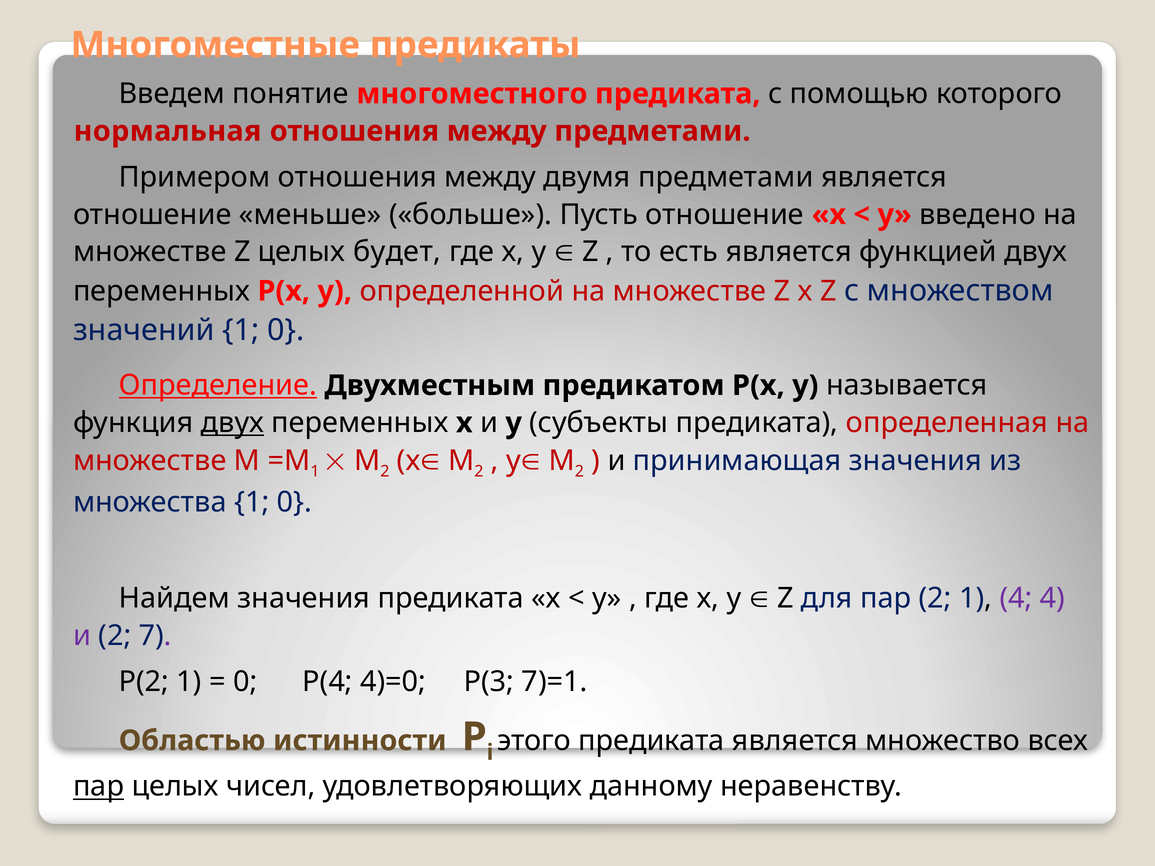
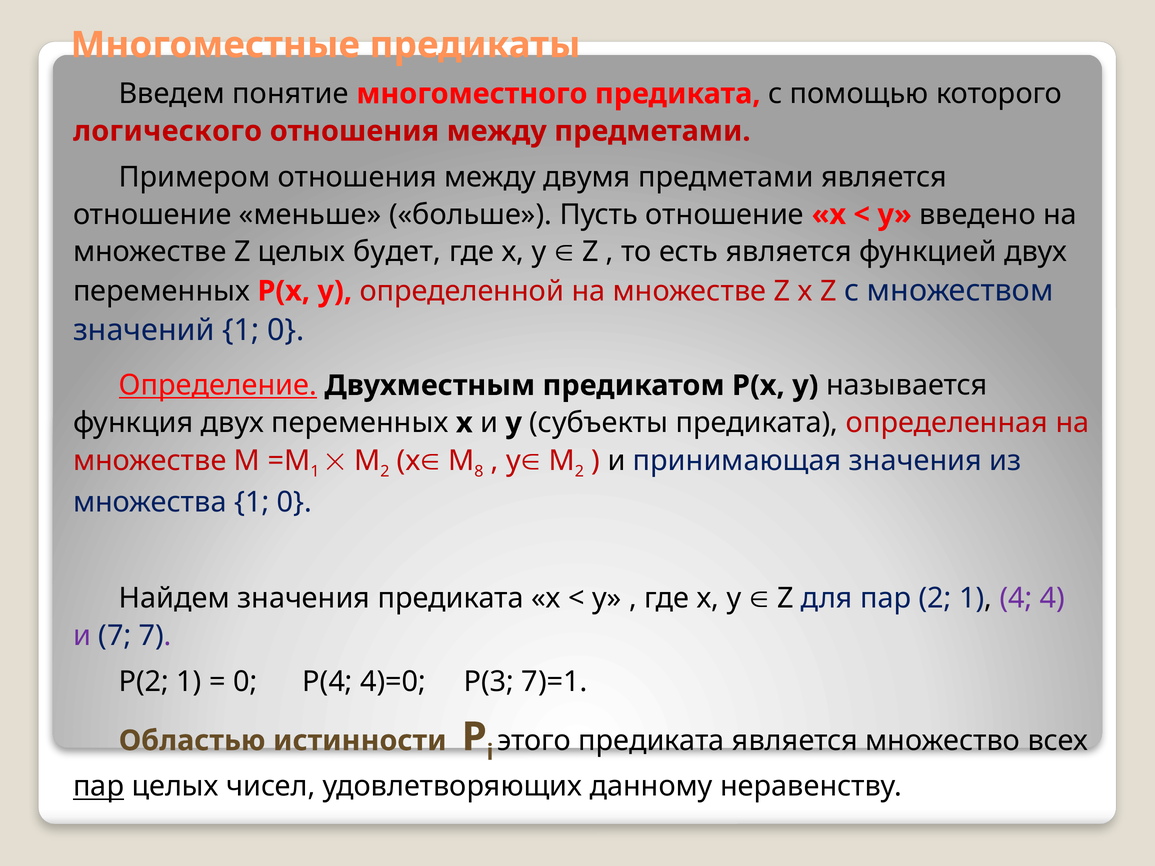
нормальная: нормальная -> логического (168, 131)
двух underline: present -> none (232, 423)
х М 2: 2 -> 8 (479, 472)
и 2: 2 -> 7 (115, 636)
